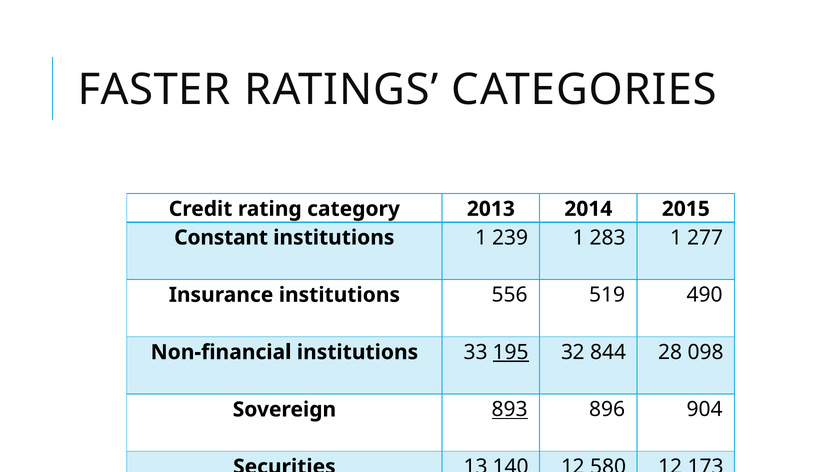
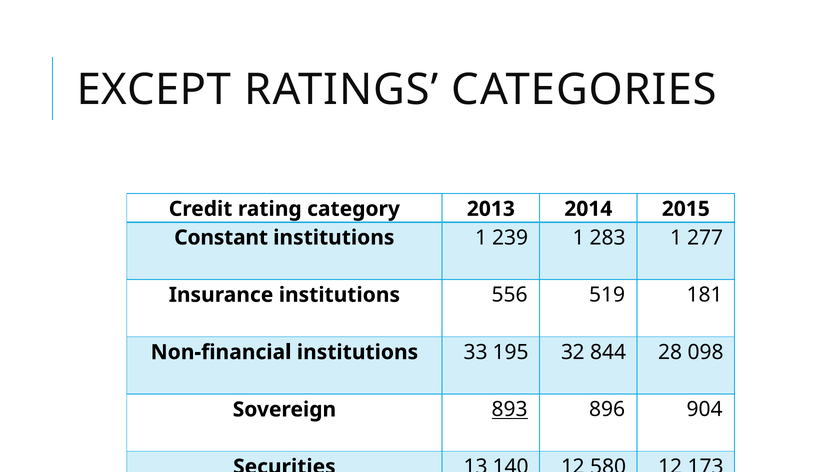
FASTER: FASTER -> EXCEPT (154, 90)
490: 490 -> 181 (705, 295)
195 underline: present -> none (511, 353)
